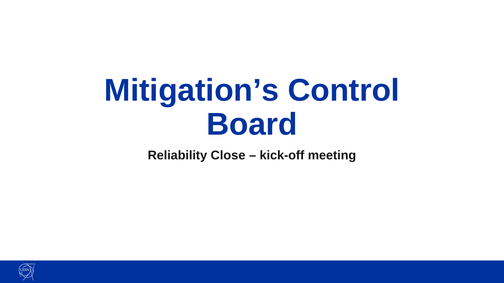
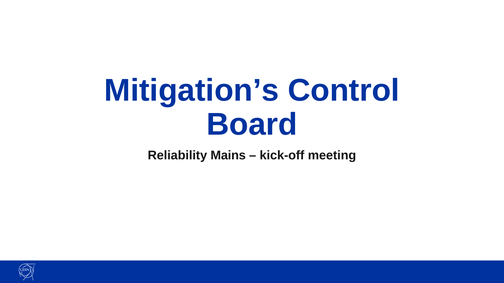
Close: Close -> Mains (228, 156)
